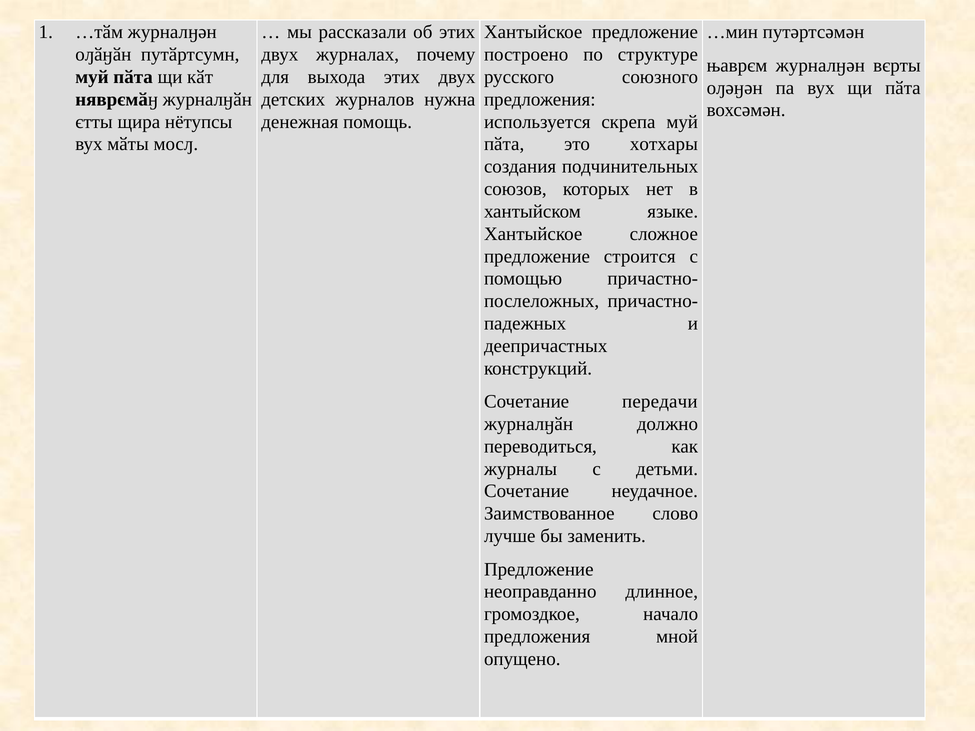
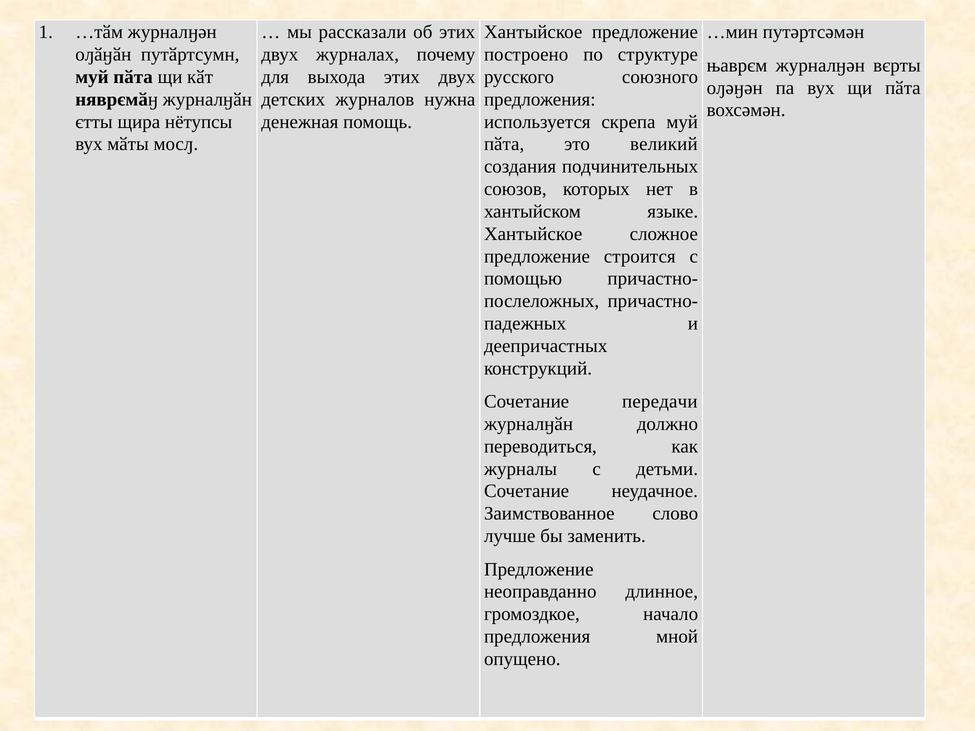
хотхары: хотхары -> великий (664, 144)
